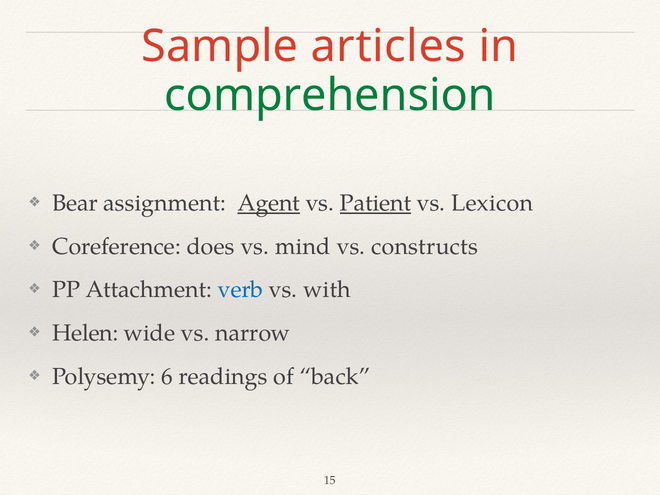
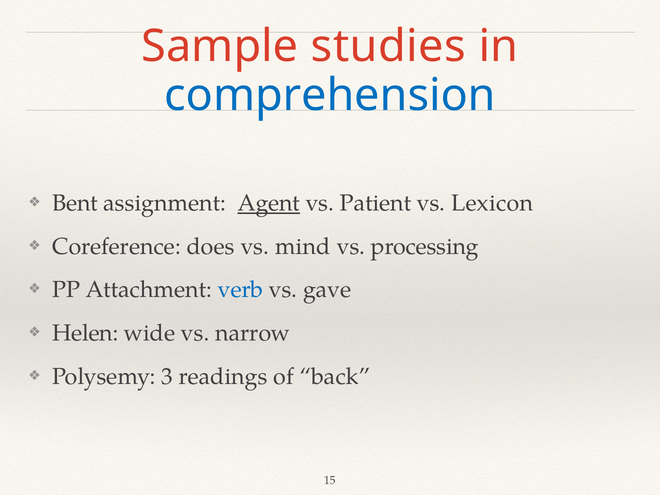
articles: articles -> studies (388, 47)
comprehension colour: green -> blue (330, 95)
Bear: Bear -> Bent (75, 203)
Patient underline: present -> none (376, 203)
constructs: constructs -> processing (425, 246)
with: with -> gave (327, 290)
6: 6 -> 3 (167, 376)
